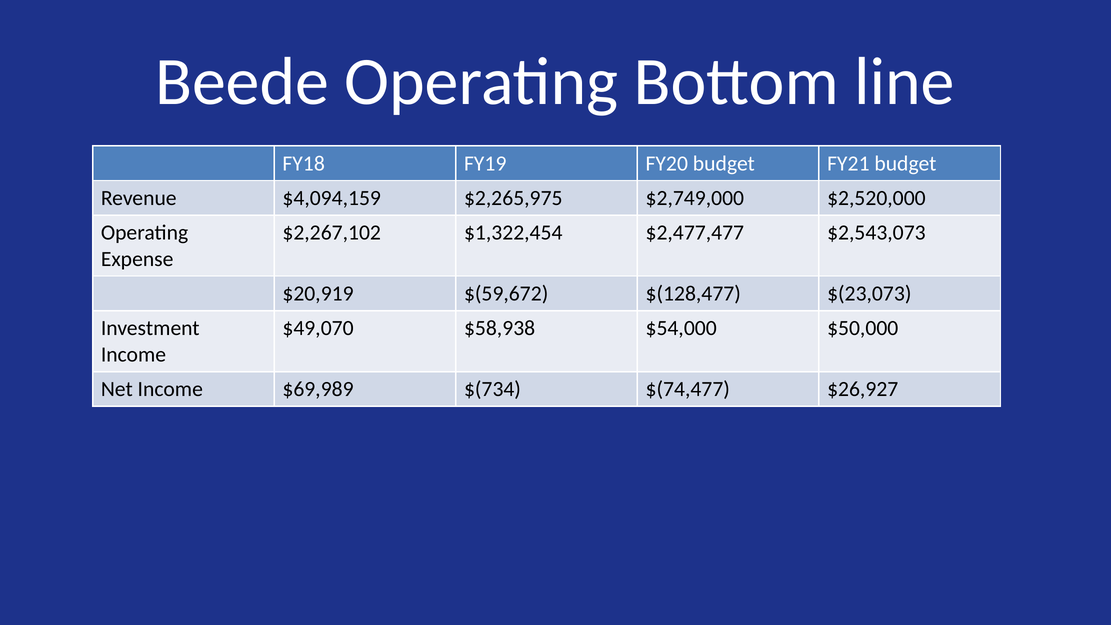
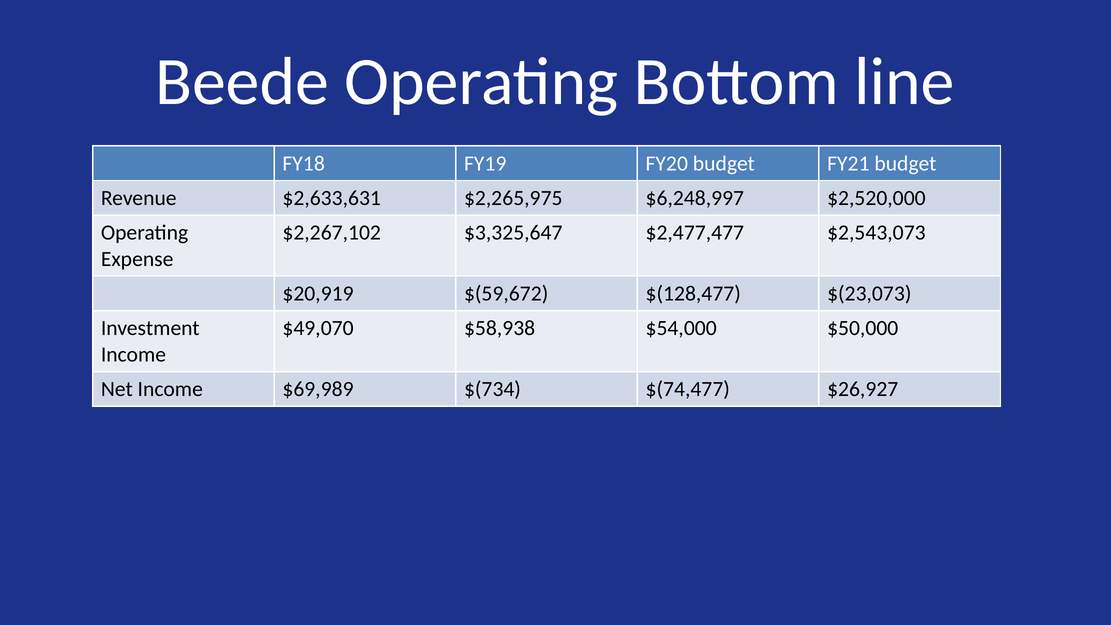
$4,094,159: $4,094,159 -> $2,633,631 (332, 198)
$2,749,000: $2,749,000 -> $6,248,997 (695, 198)
$1,322,454: $1,322,454 -> $3,325,647 (513, 233)
